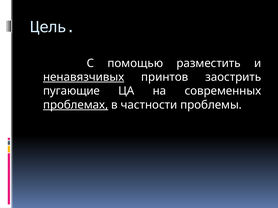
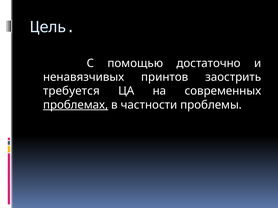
разместить: разместить -> достаточно (209, 63)
ненавязчивых underline: present -> none (84, 77)
пугающие: пугающие -> требуется (71, 91)
